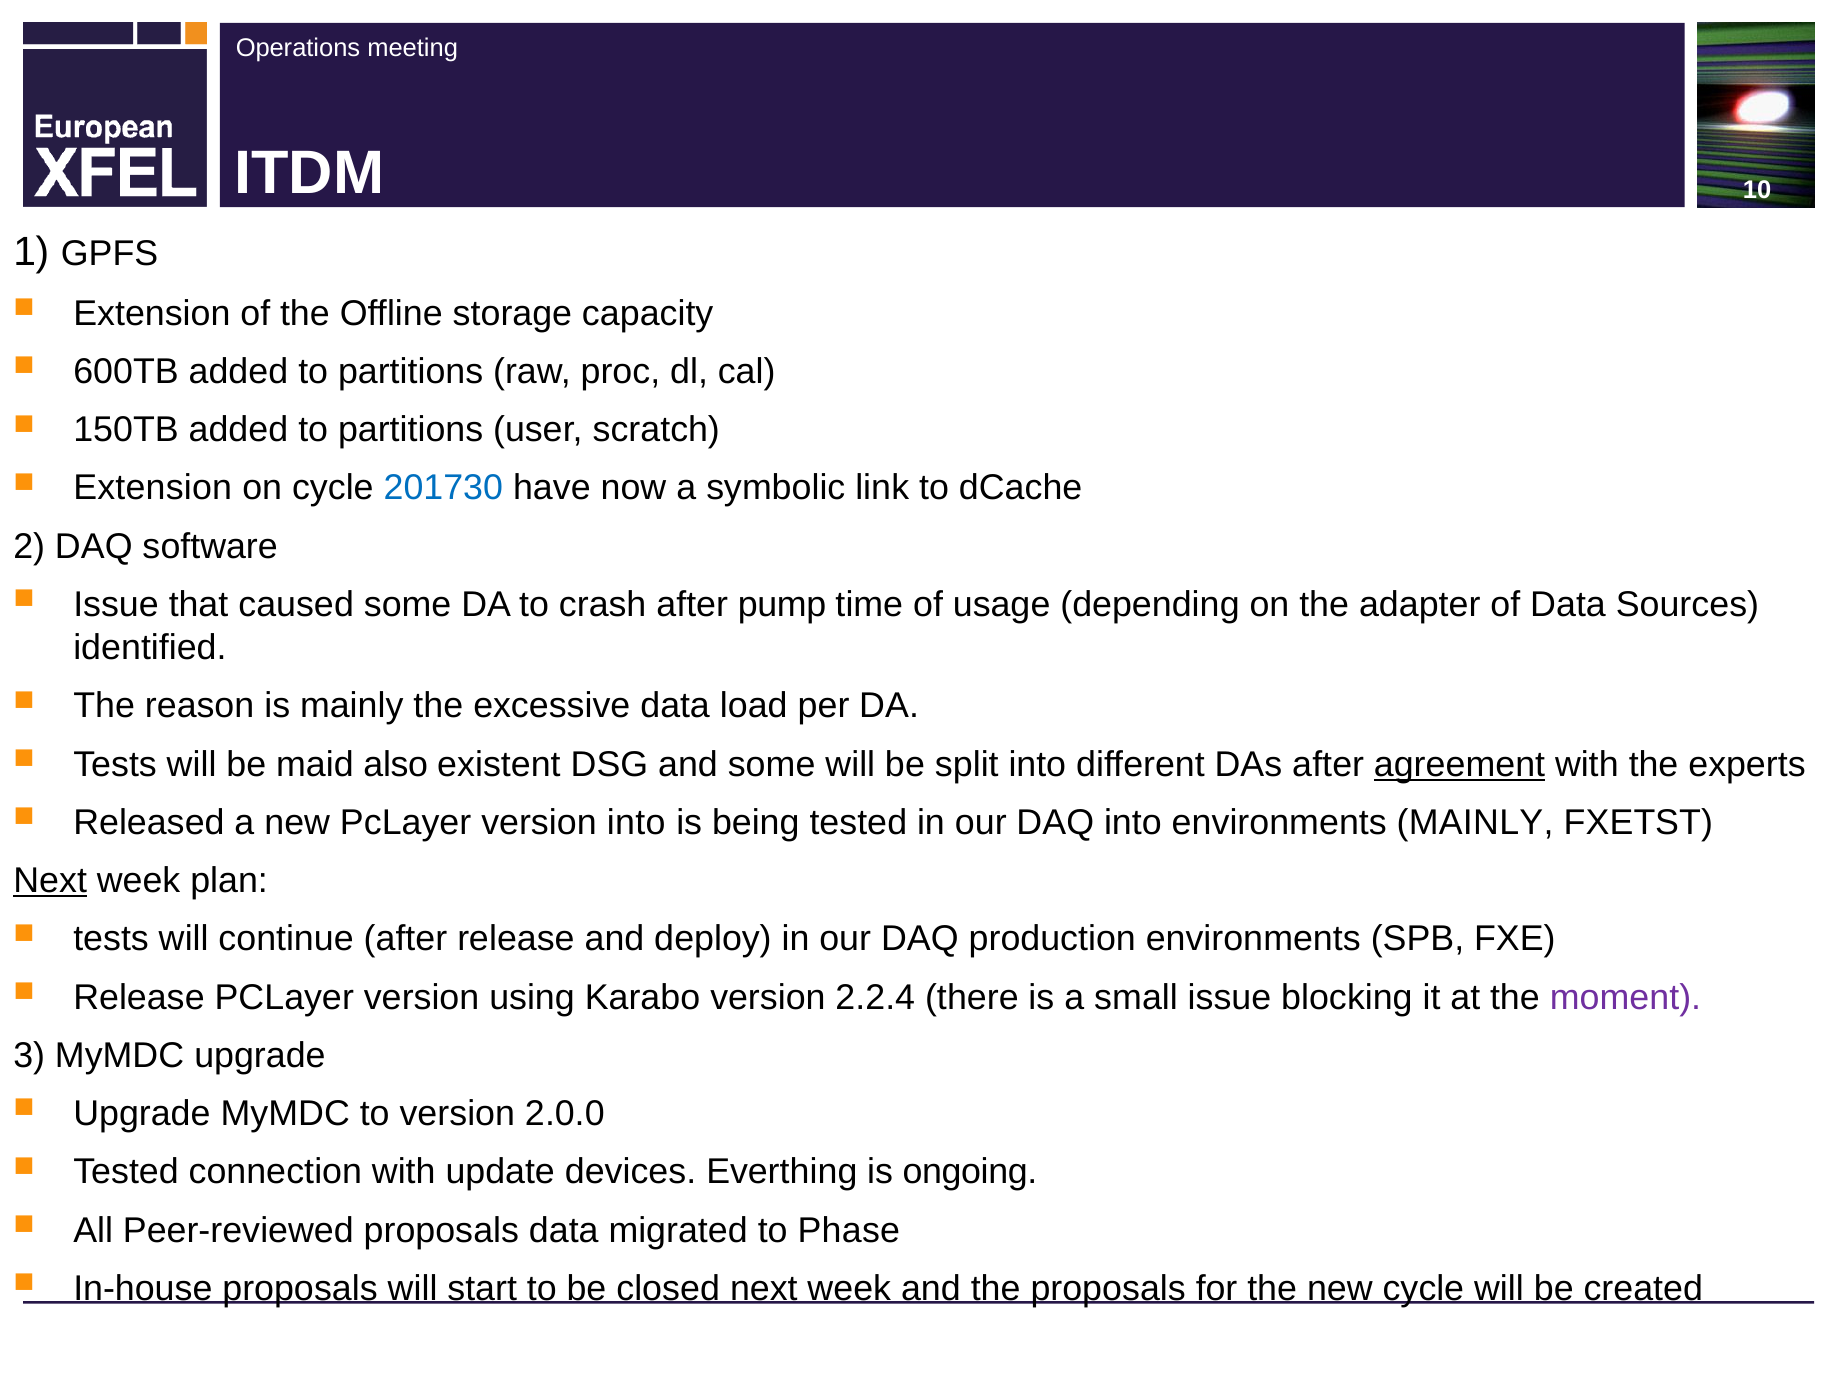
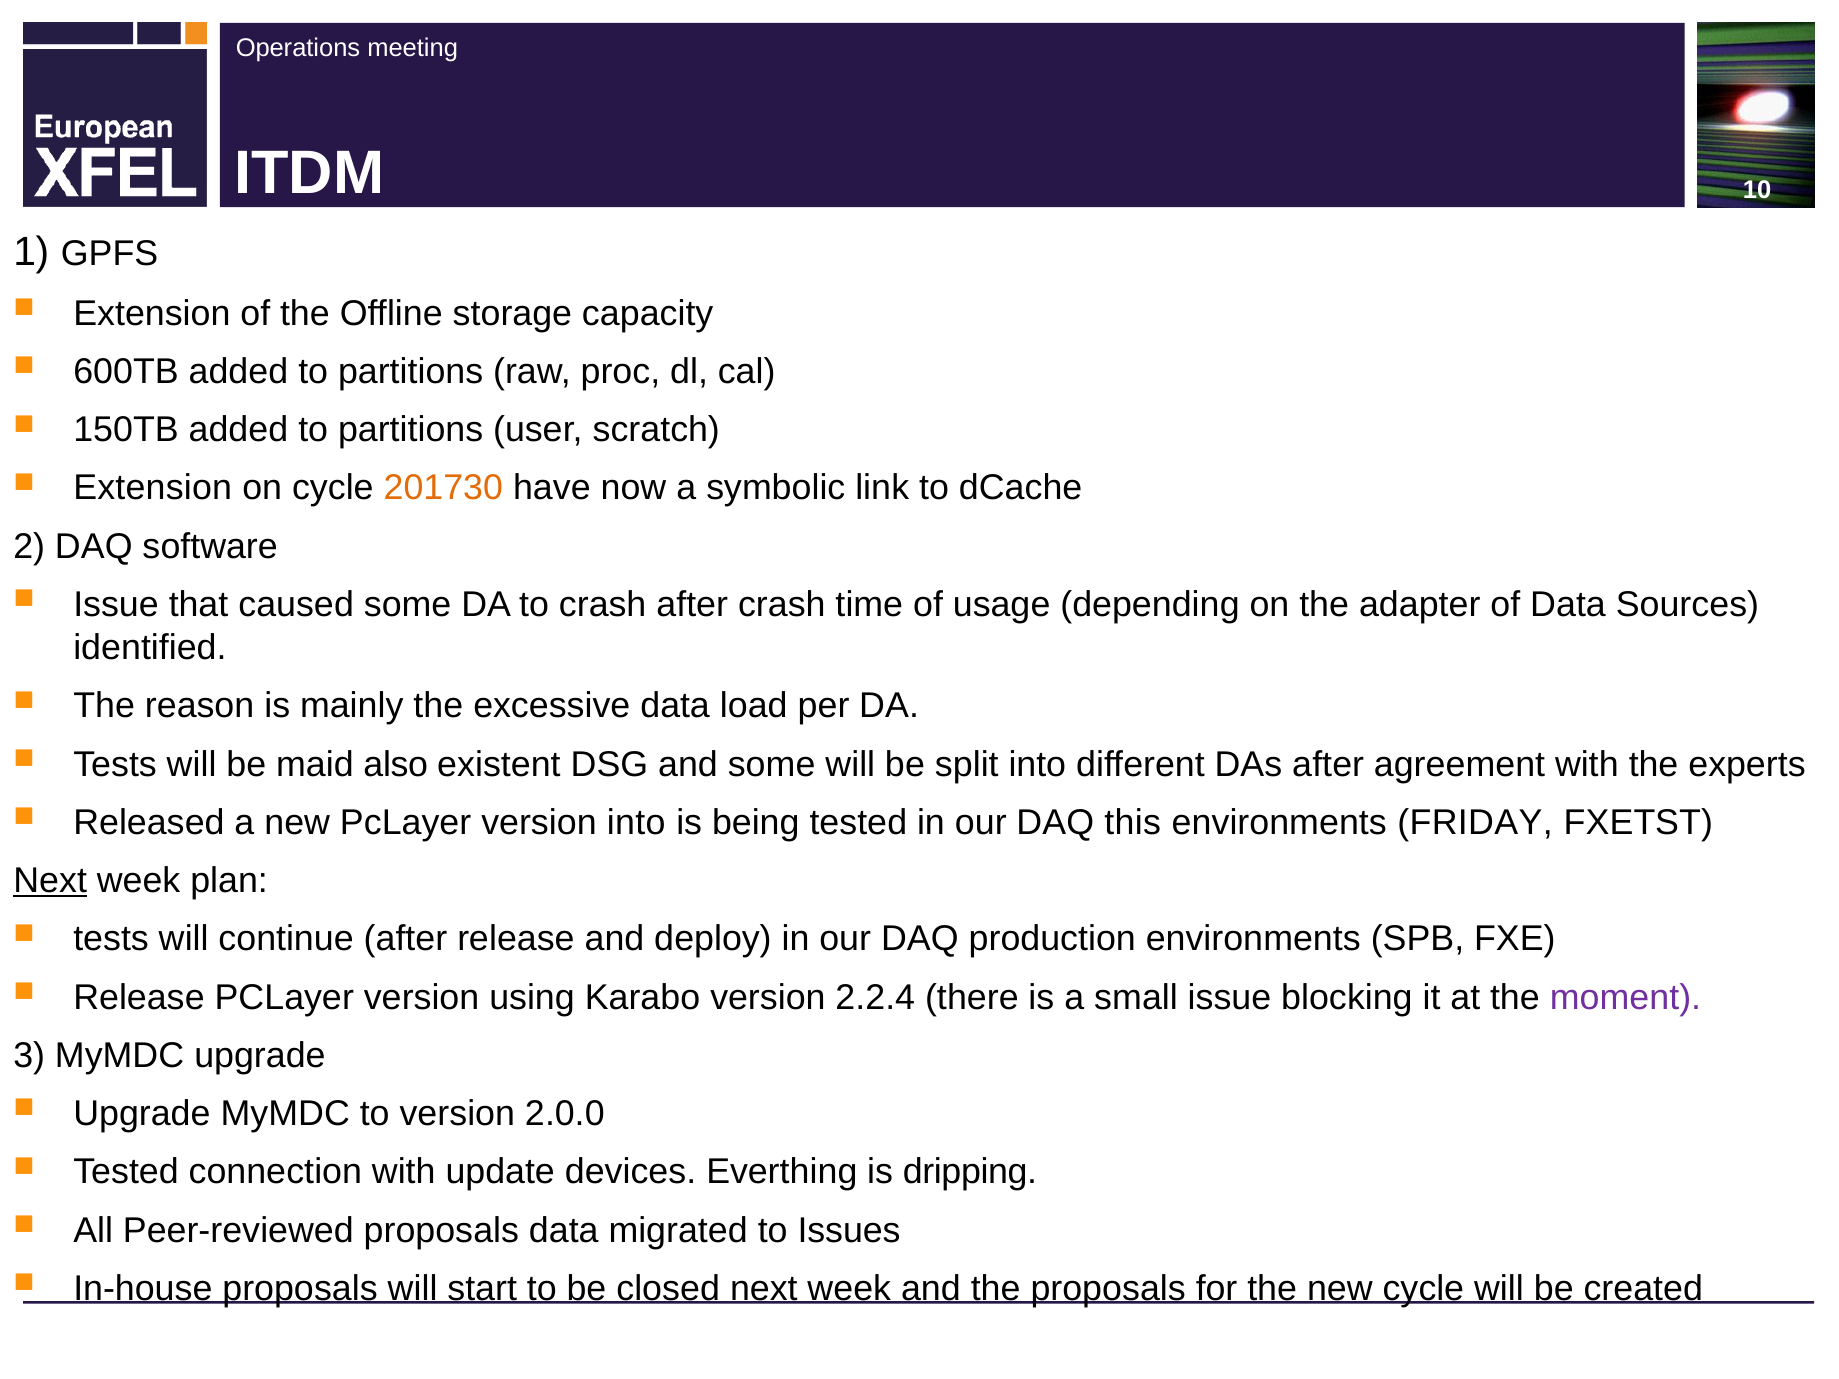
201730 colour: blue -> orange (443, 488)
after pump: pump -> crash (782, 605)
agreement underline: present -> none (1459, 764)
DAQ into: into -> this (1133, 823)
environments MAINLY: MAINLY -> FRIDAY (1475, 823)
ongoing: ongoing -> dripping (970, 1172)
Phase: Phase -> Issues (849, 1231)
